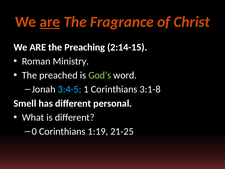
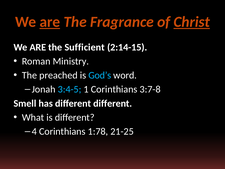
Christ underline: none -> present (192, 22)
Preaching: Preaching -> Sufficient (85, 47)
God’s colour: light green -> light blue (100, 75)
3:1-8: 3:1-8 -> 3:7-8 (150, 89)
different personal: personal -> different (113, 103)
0: 0 -> 4 (34, 131)
1:19: 1:19 -> 1:78 (98, 131)
